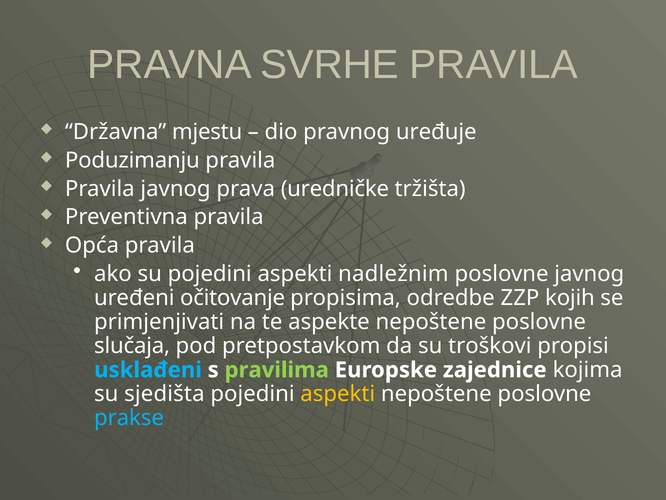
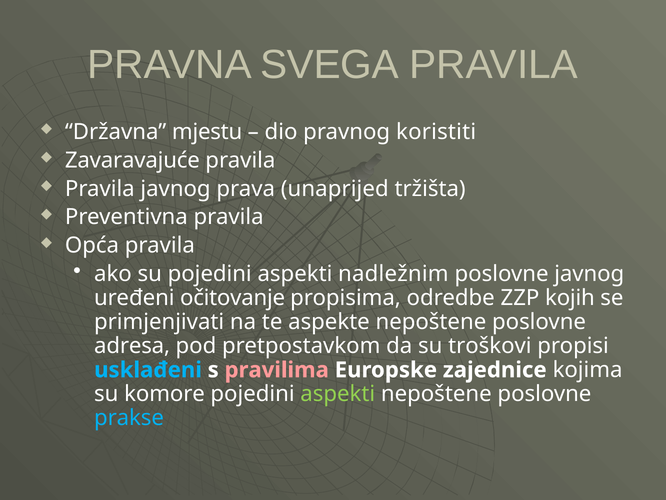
SVRHE: SVRHE -> SVEGA (330, 65)
uređuje: uređuje -> koristiti (436, 132)
Poduzimanju: Poduzimanju -> Zavaravajuće (132, 160)
uredničke: uredničke -> unaprijed (335, 189)
slučaja: slučaja -> adresa (132, 346)
pravilima colour: light green -> pink (277, 370)
sjedišta: sjedišta -> komore (165, 394)
aspekti colour: yellow -> light green (338, 394)
